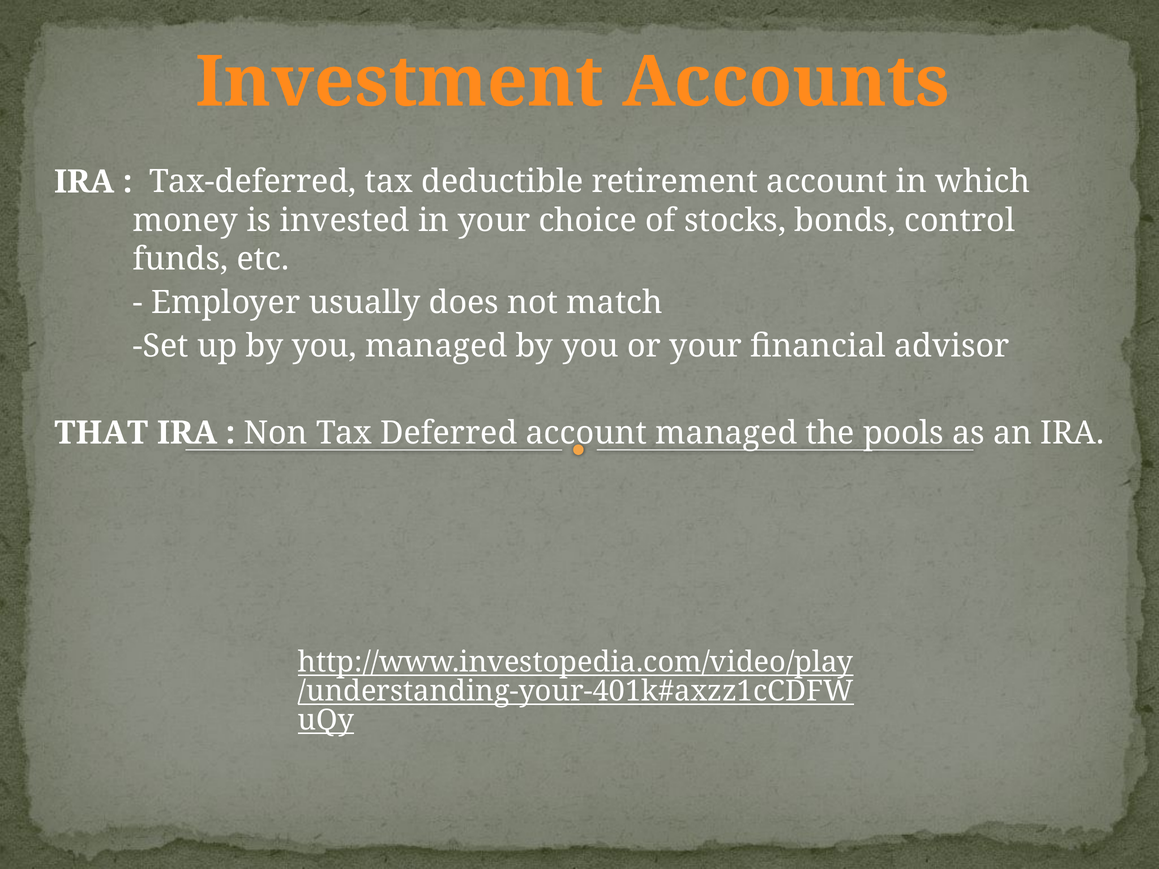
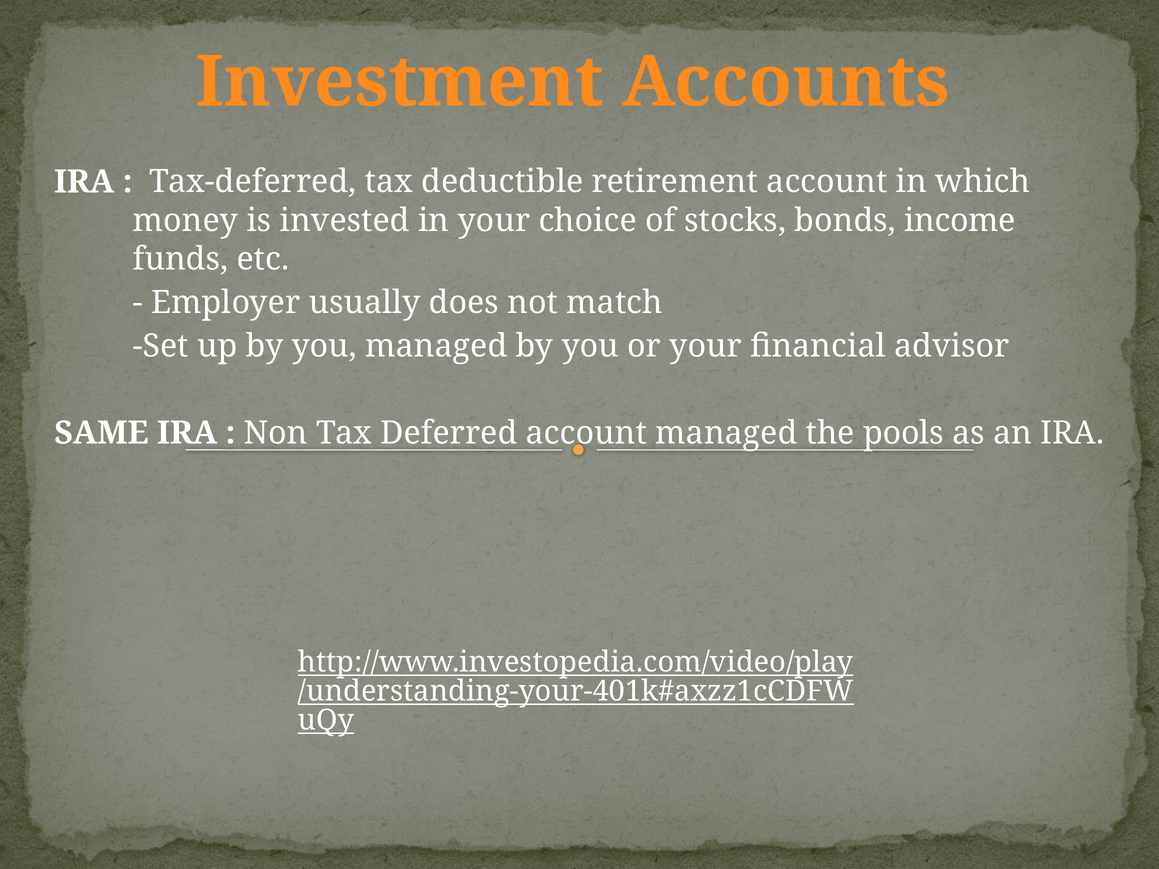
control: control -> income (960, 220)
THAT: THAT -> SAME (101, 433)
